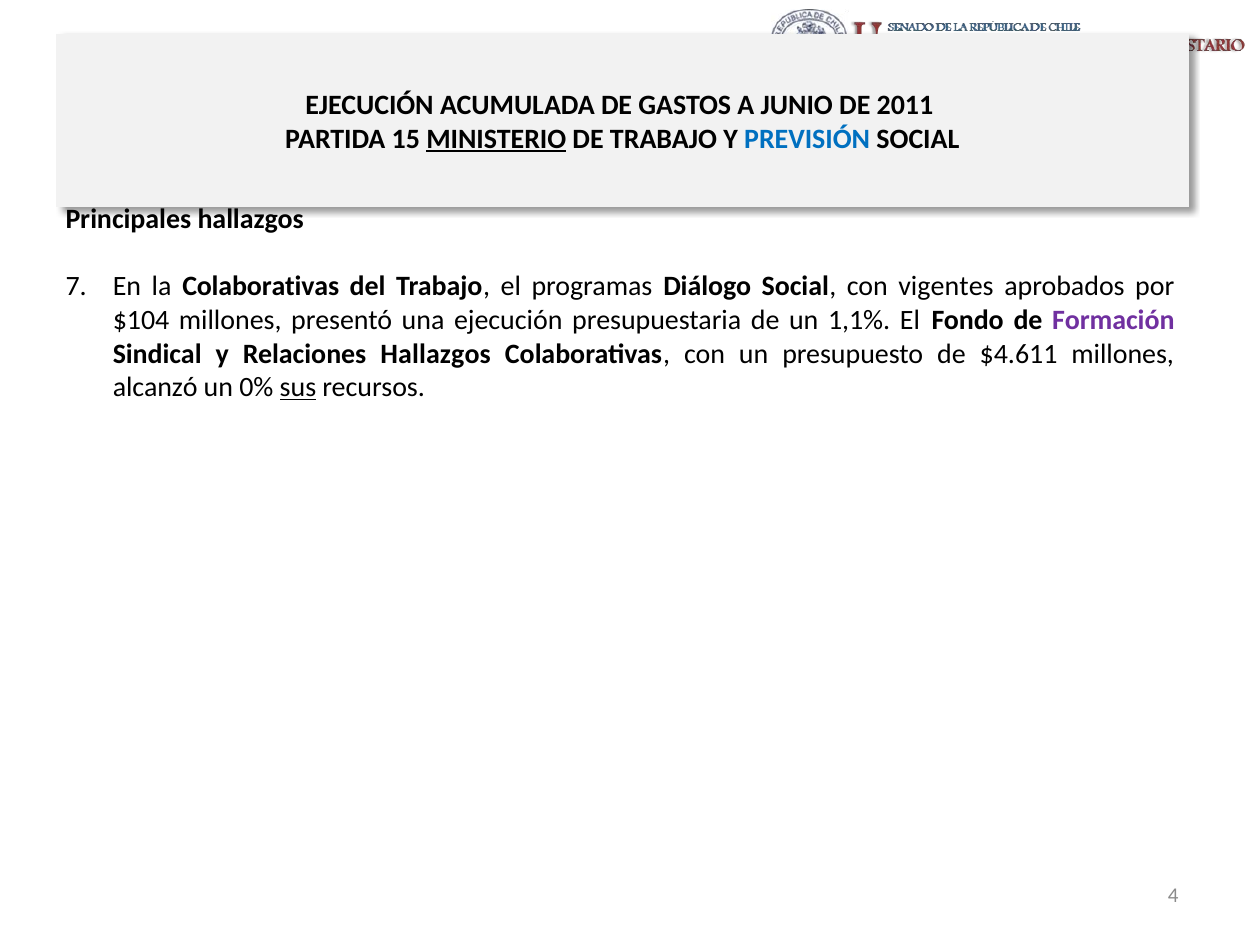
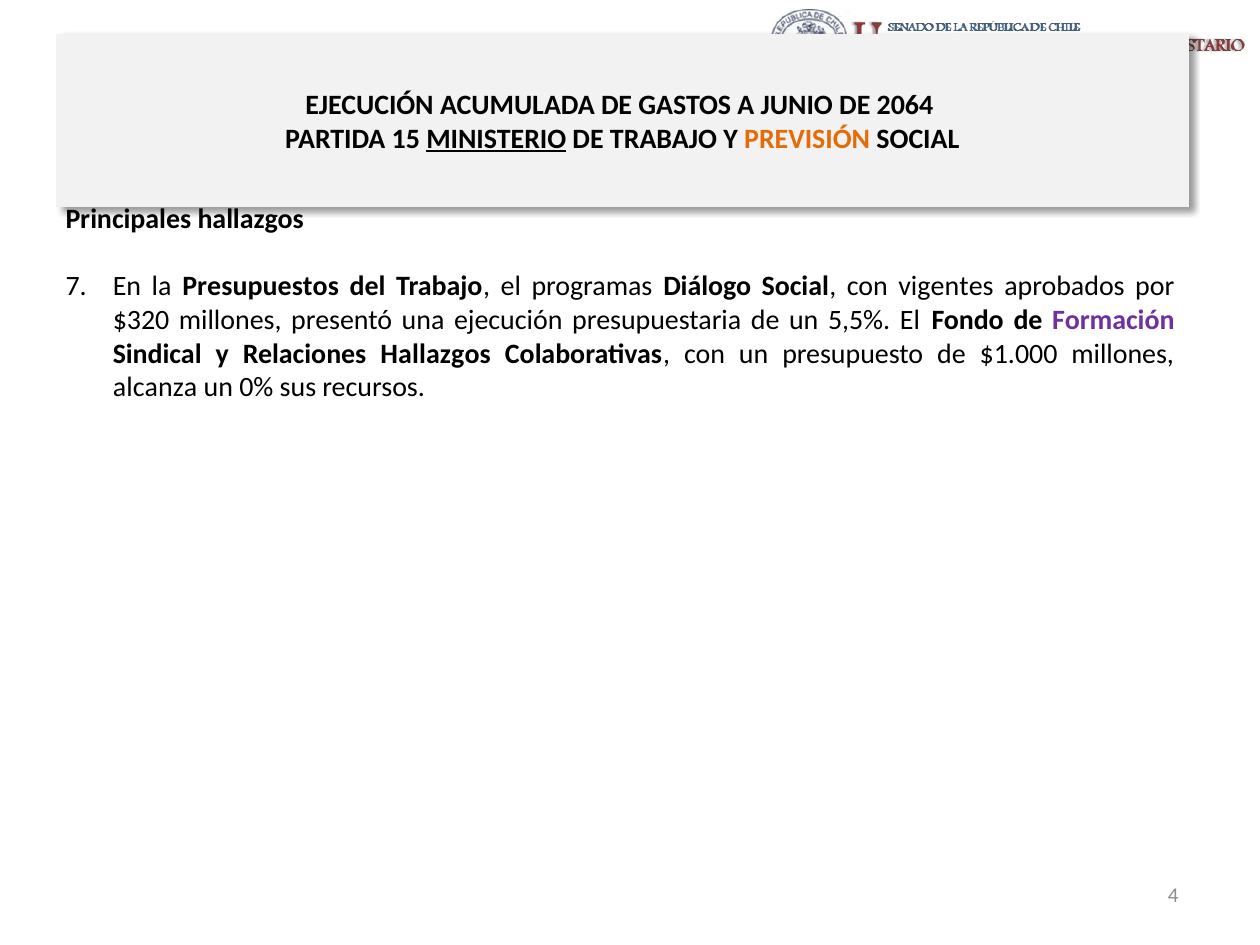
2011: 2011 -> 2064 (905, 106)
PREVISIÓN colour: blue -> orange (807, 139)
la Colaborativas: Colaborativas -> Presupuestos (261, 287)
$104: $104 -> $320 (141, 320)
1,1%: 1,1% -> 5,5% (859, 320)
$4.611: $4.611 -> $1.000 (1019, 354)
alcanzó: alcanzó -> alcanza (155, 387)
sus underline: present -> none (298, 387)
